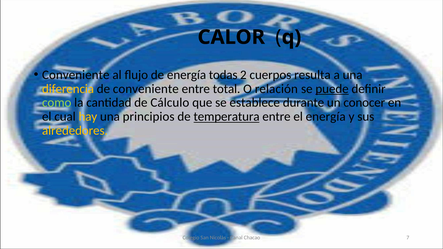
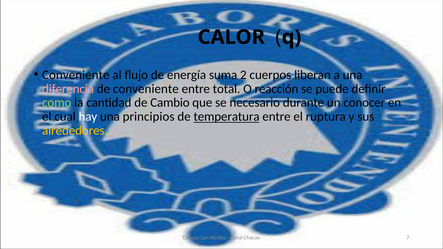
todas: todas -> suma (223, 75)
resulta: resulta -> liberan (312, 75)
diferencia colour: yellow -> pink (68, 89)
relación: relación -> reacción (276, 89)
puede underline: present -> none (332, 89)
Cálculo: Cálculo -> Cambio (170, 103)
establece: establece -> necesario (255, 103)
hay colour: yellow -> white (88, 117)
el energía: energía -> ruptura (326, 117)
